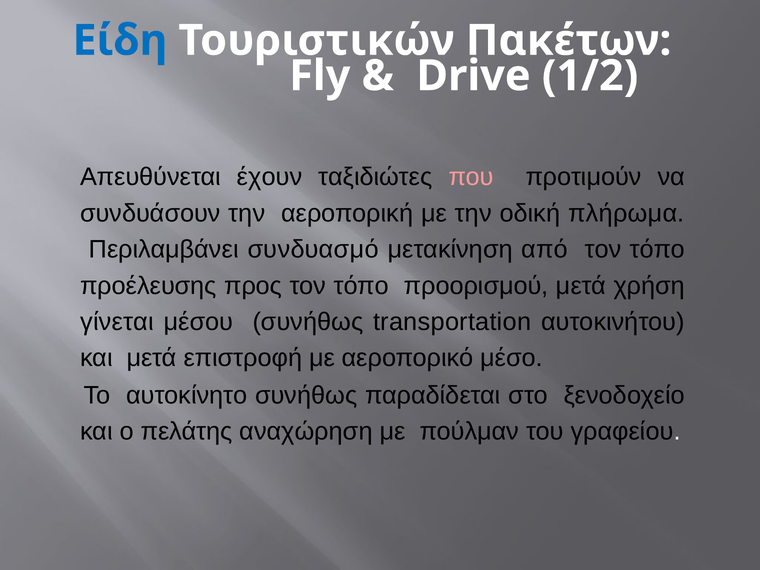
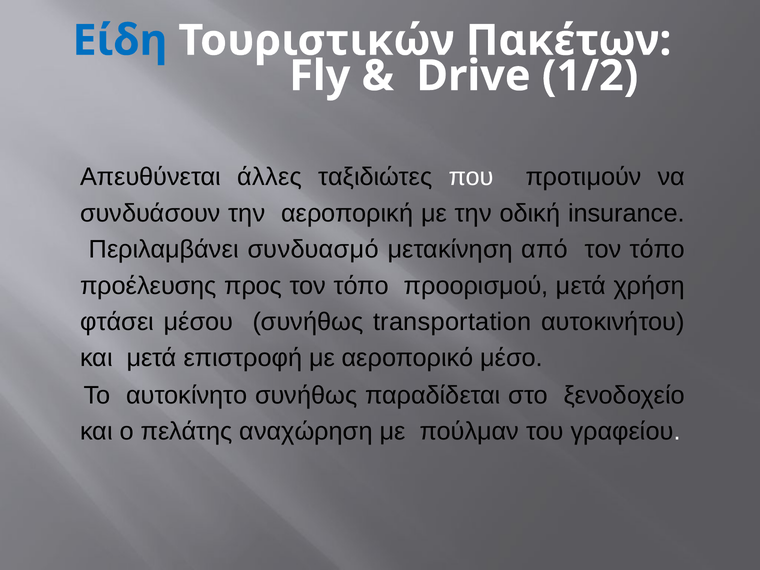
έχουν: έχουν -> άλλες (269, 177)
που colour: pink -> white (471, 177)
πλήρωμα: πλήρωμα -> insurance (626, 213)
γίνεται: γίνεται -> φτάσει (117, 322)
